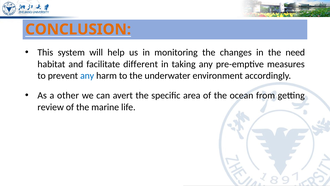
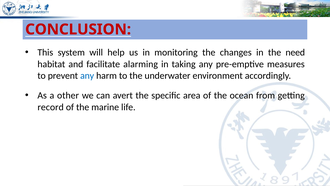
CONCLUSION colour: orange -> red (78, 29)
different: different -> alarming (141, 64)
review: review -> record (51, 107)
